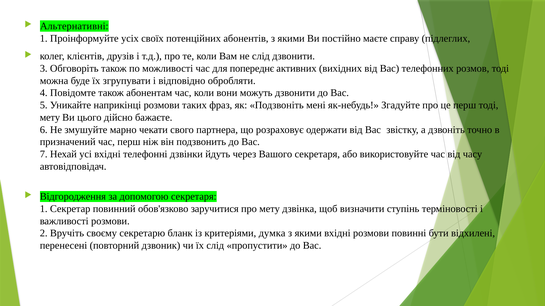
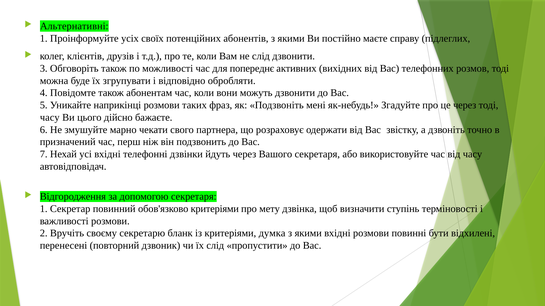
це перш: перш -> через (465, 105)
мету: мету -> часу (50, 118)
обов'язково заручитися: заручитися -> критеріями (215, 209)
